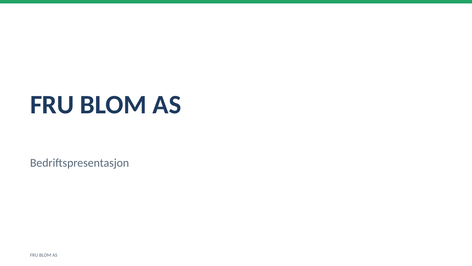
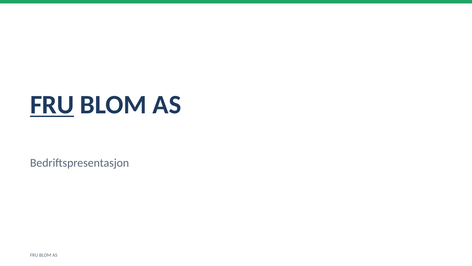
FRU underline: none -> present (52, 105)
